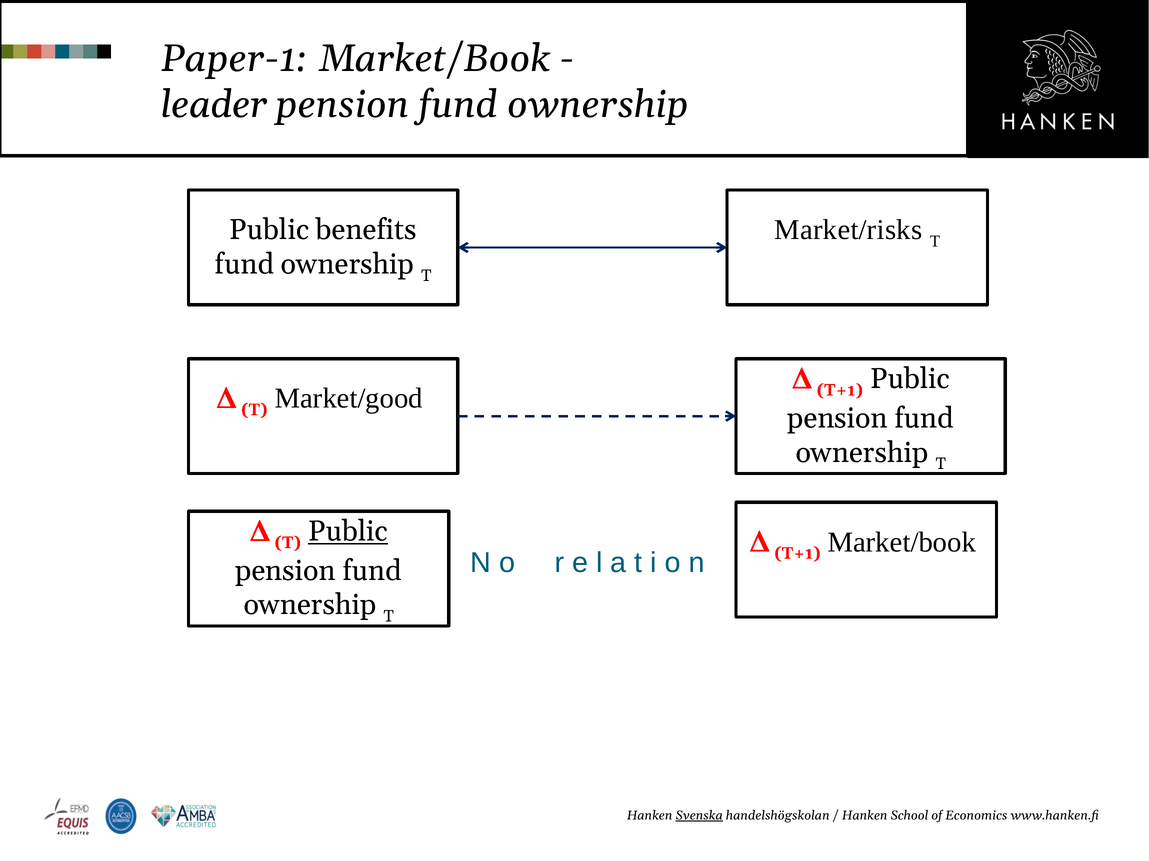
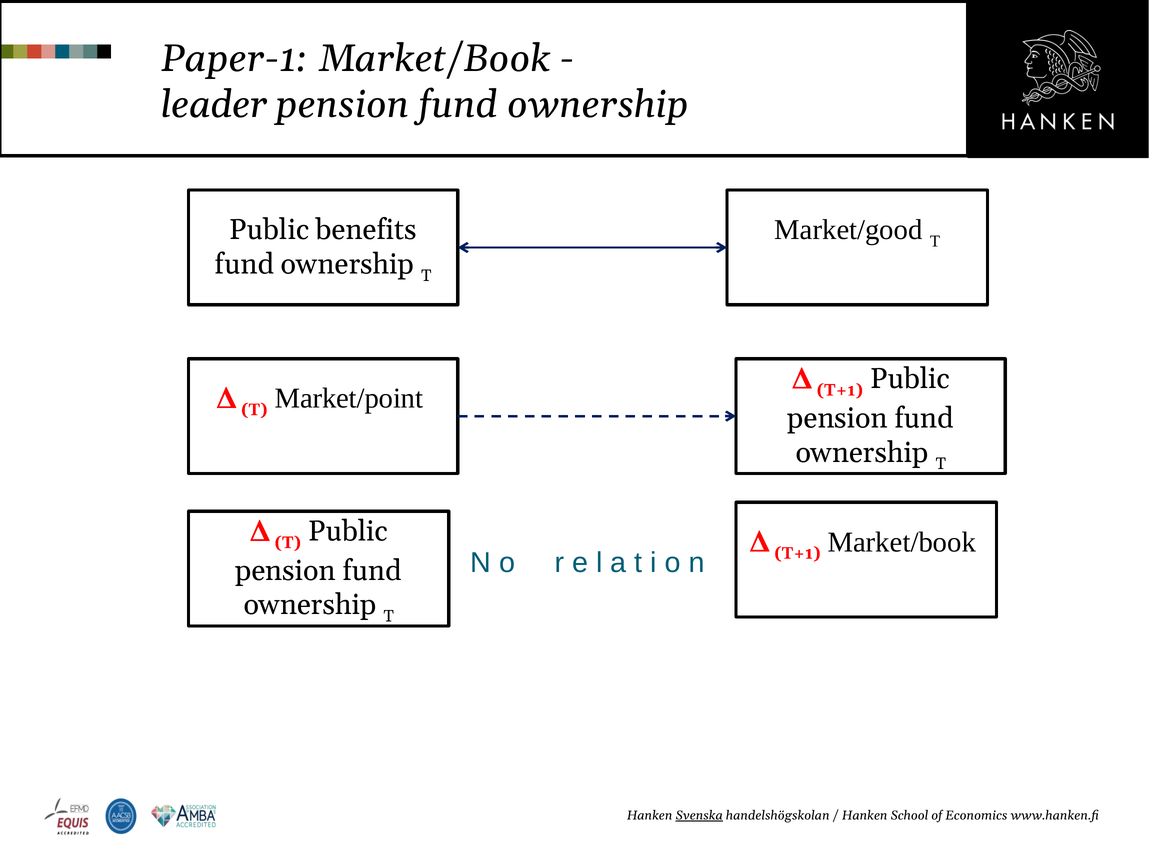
Market/risks: Market/risks -> Market/good (848, 230)
Market/good: Market/good -> Market/point (349, 399)
Public underline: present -> none (348, 532)
